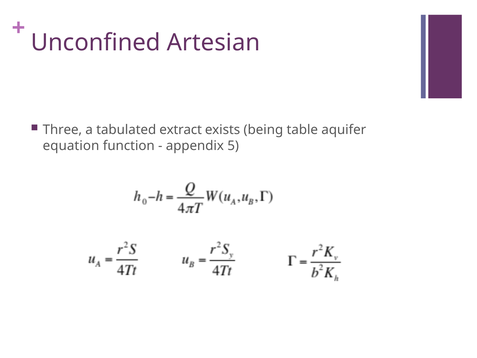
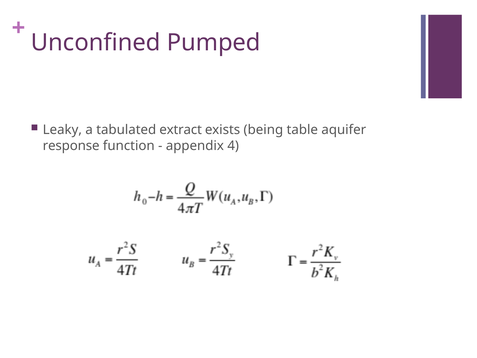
Artesian: Artesian -> Pumped (214, 43)
Three: Three -> Leaky (62, 130)
equation: equation -> response (71, 146)
5: 5 -> 4 (233, 146)
